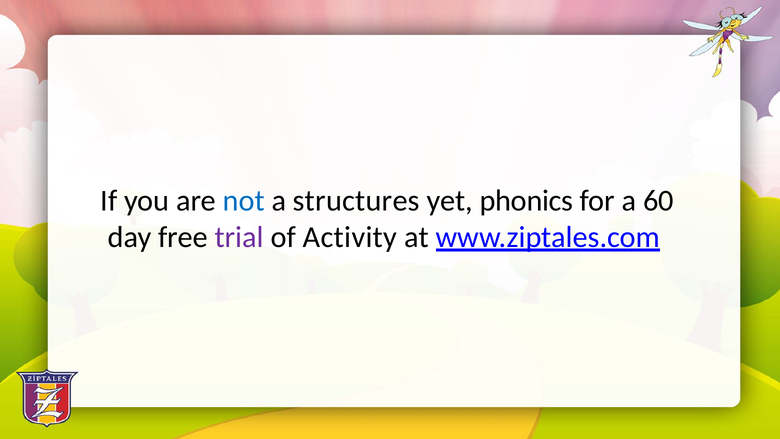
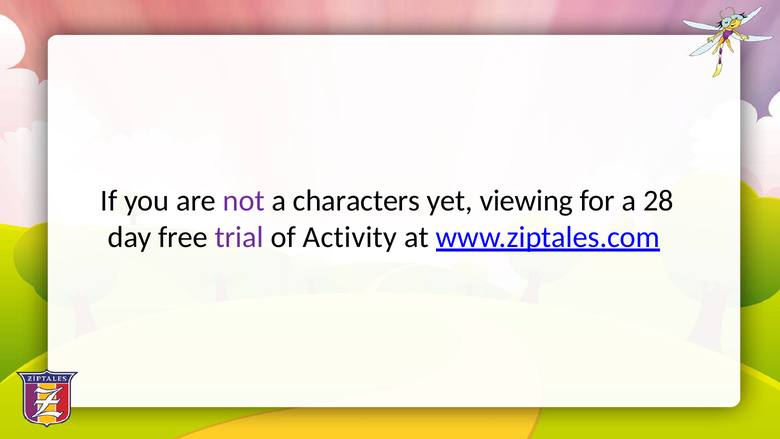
not colour: blue -> purple (244, 201)
structures: structures -> characters (357, 201)
phonics: phonics -> viewing (526, 201)
60: 60 -> 28 (658, 201)
